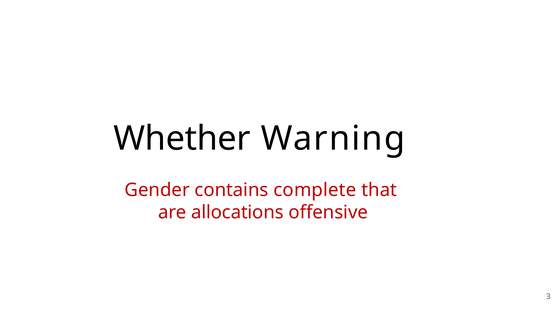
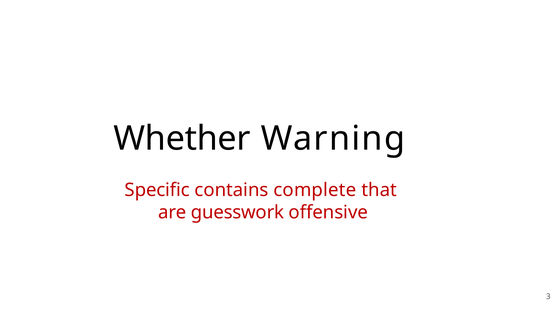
Gender: Gender -> Specific (157, 190)
allocations: allocations -> guesswork (237, 212)
